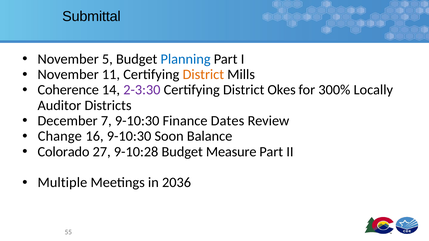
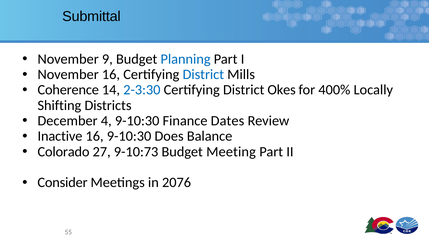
5: 5 -> 9 (107, 59)
November 11: 11 -> 16 (111, 75)
District colour: orange -> blue (203, 75)
2-3:30 colour: purple -> blue (142, 90)
300%: 300% -> 400% (334, 90)
Auditor: Auditor -> Shifting (59, 105)
7: 7 -> 4 (106, 121)
Change: Change -> Inactive (60, 136)
Soon: Soon -> Does (169, 136)
9-10:28: 9-10:28 -> 9-10:73 (136, 152)
Measure: Measure -> Meeting (231, 152)
Multiple: Multiple -> Consider (63, 183)
2036: 2036 -> 2076 (177, 183)
